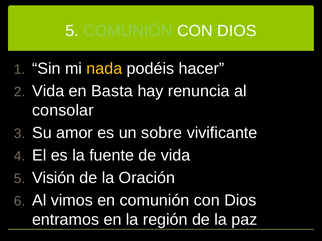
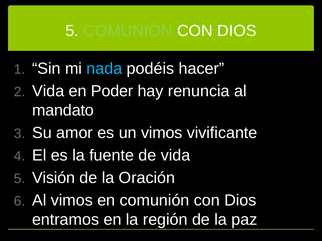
nada colour: yellow -> light blue (104, 69)
Basta: Basta -> Poder (112, 91)
consolar: consolar -> mandato (63, 111)
un sobre: sobre -> vimos (162, 133)
